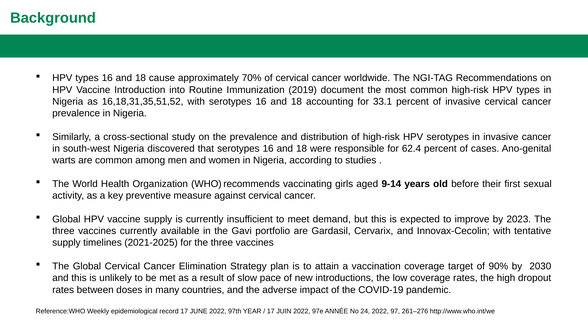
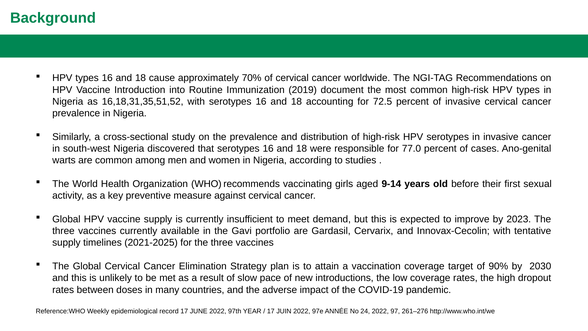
33.1: 33.1 -> 72.5 (383, 102)
62.4: 62.4 -> 77.0 (411, 149)
